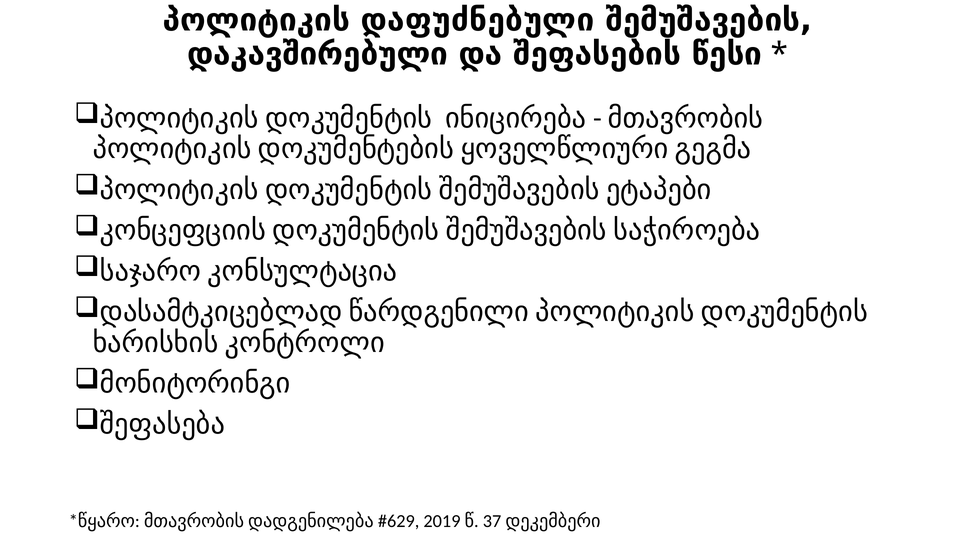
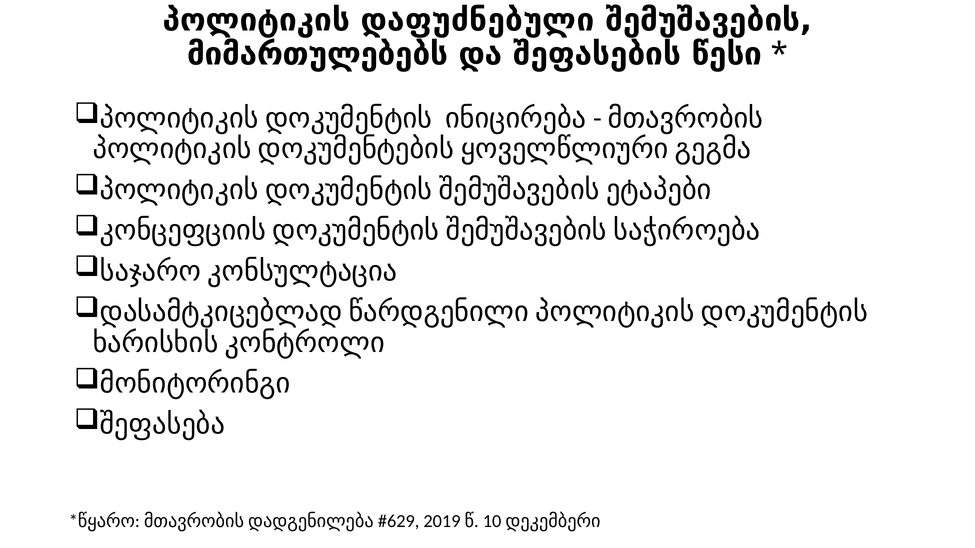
დაკავშირებული: დაკავშირებული -> მიმართულებებს (318, 54)
37: 37 -> 10 (492, 522)
